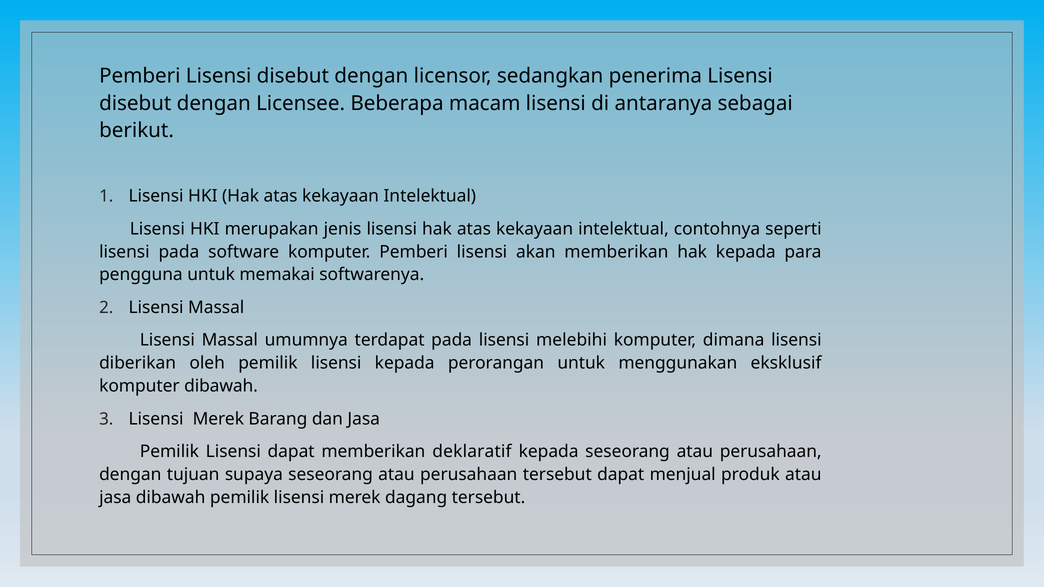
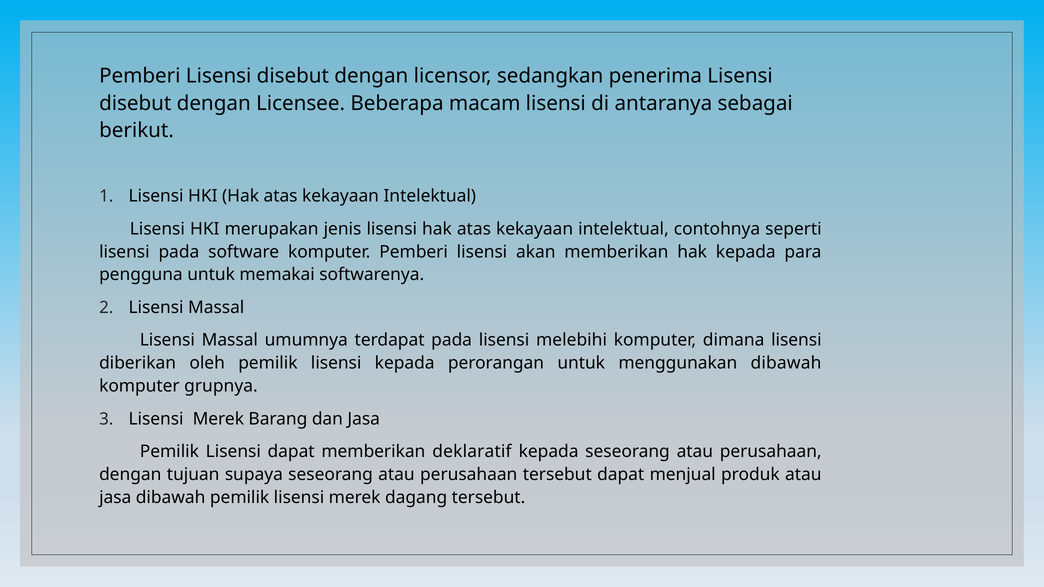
menggunakan eksklusif: eksklusif -> dibawah (786, 363)
komputer dibawah: dibawah -> grupnya (221, 386)
